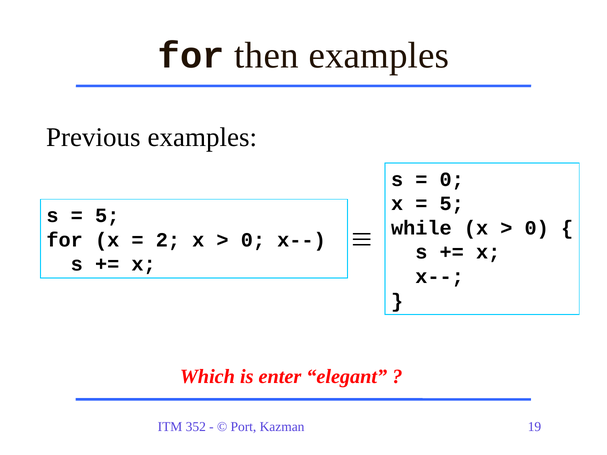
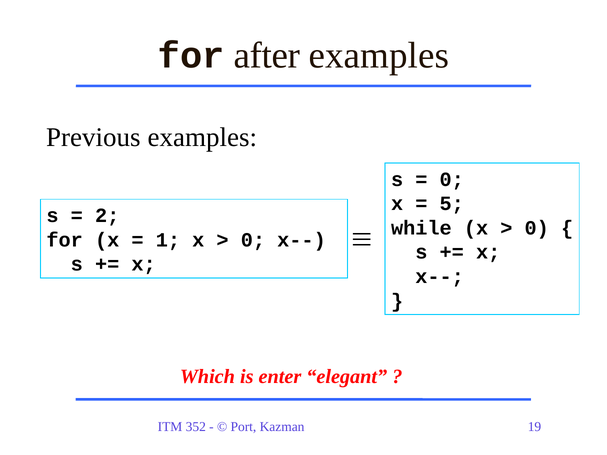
then: then -> after (267, 56)
5: 5 -> 2 (107, 216)
2: 2 -> 1 (168, 240)
